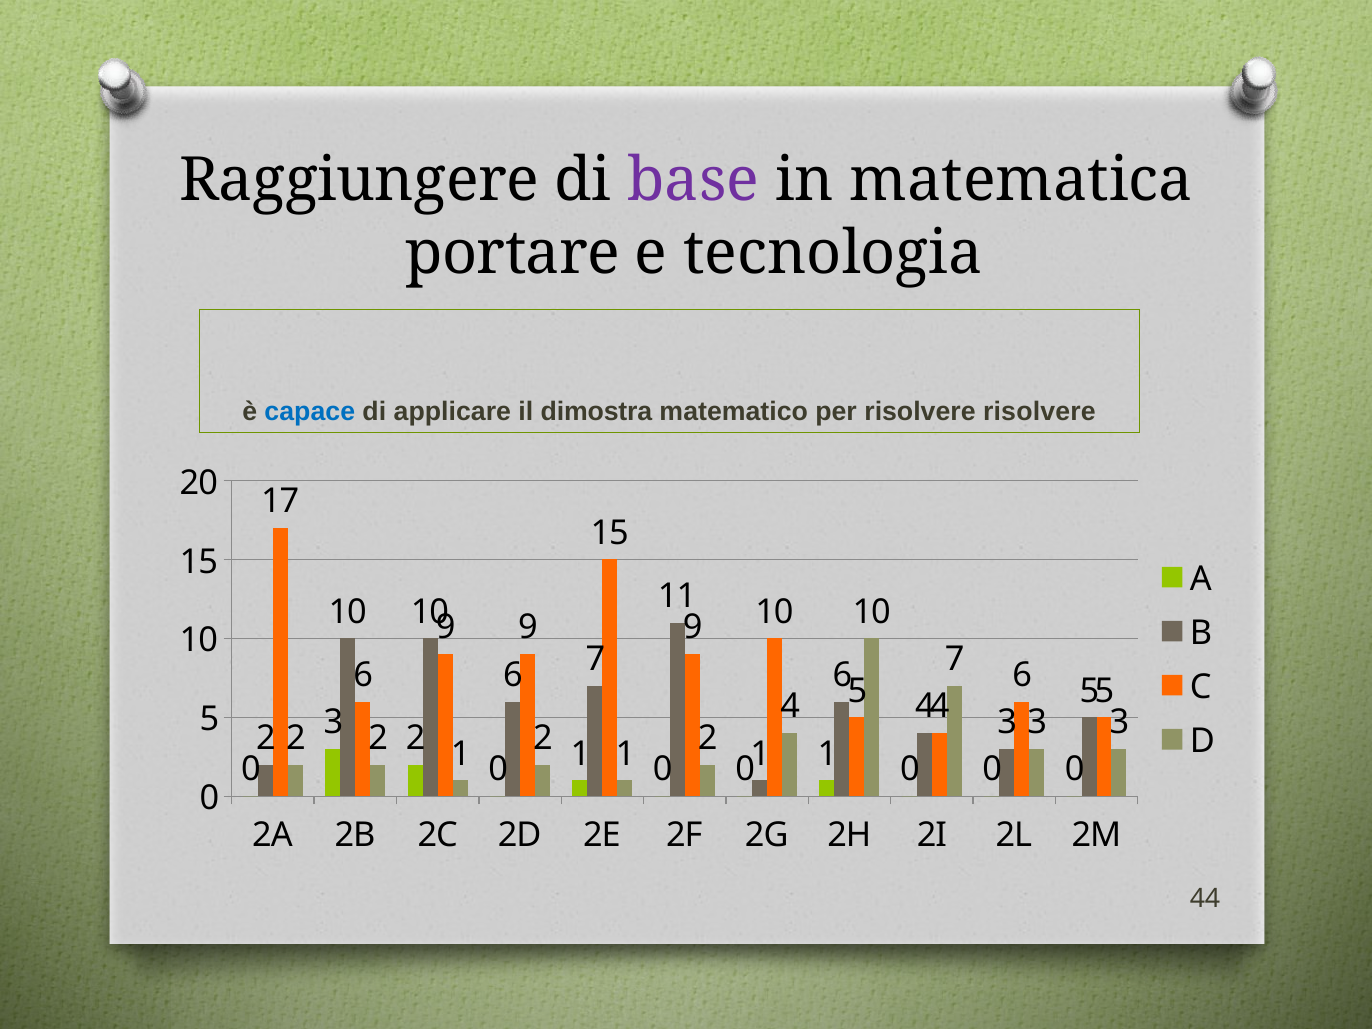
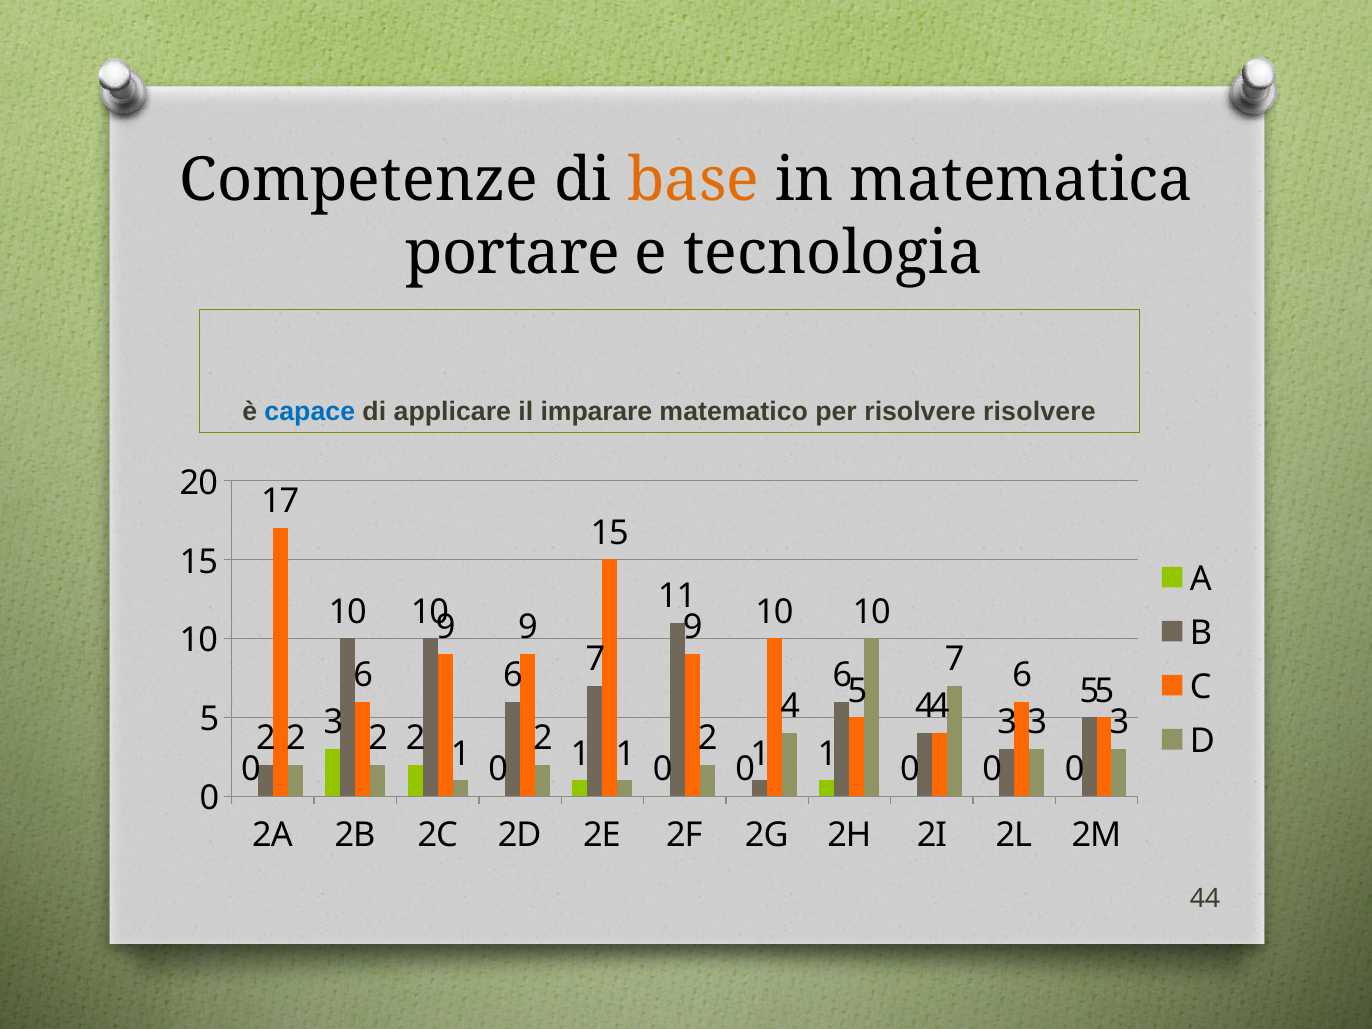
Raggiungere: Raggiungere -> Competenze (359, 180)
base colour: purple -> orange (693, 180)
dimostra: dimostra -> imparare (596, 411)
